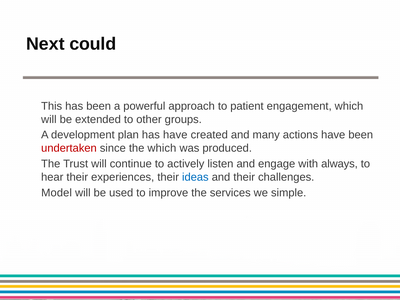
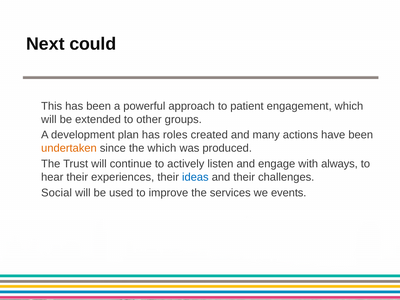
has have: have -> roles (175, 135)
undertaken colour: red -> orange (69, 148)
Model: Model -> Social (57, 193)
simple: simple -> events (289, 193)
